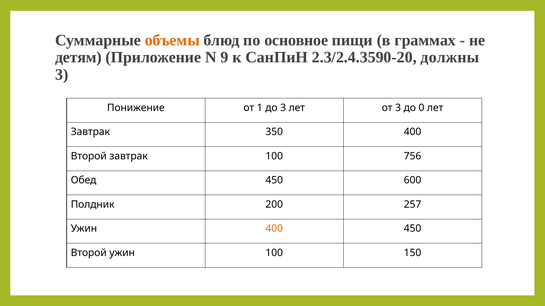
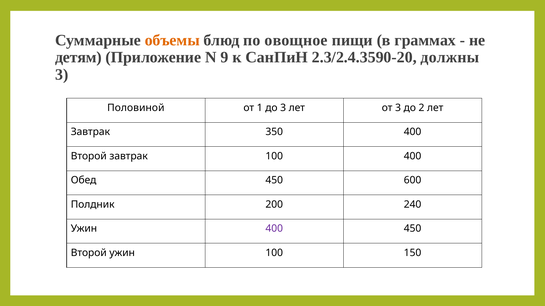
основное: основное -> овощное (296, 40)
Понижение: Понижение -> Половиной (136, 108)
0: 0 -> 2 (421, 108)
100 756: 756 -> 400 (413, 156)
257: 257 -> 240 (413, 205)
400 colour: orange -> purple (274, 229)
